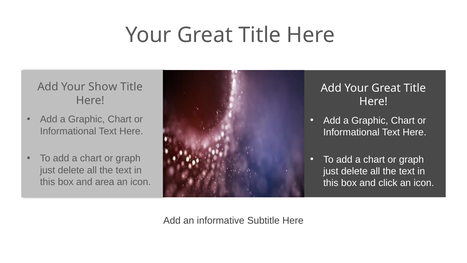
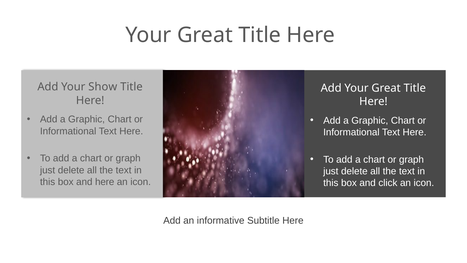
and area: area -> here (105, 182)
